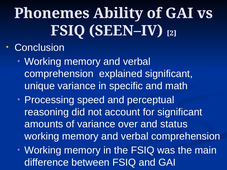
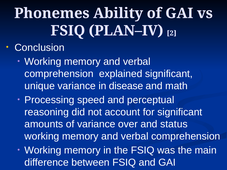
SEEN–IV: SEEN–IV -> PLAN–IV (126, 31)
specific: specific -> disease (126, 86)
